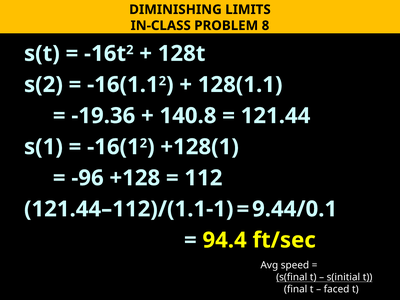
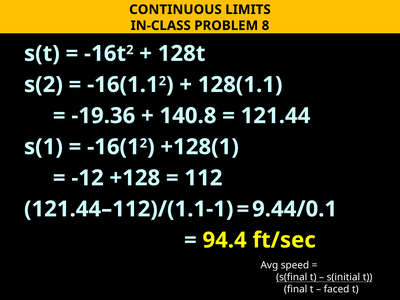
DIMINISHING: DIMINISHING -> CONTINUOUS (175, 10)
-96: -96 -> -12 (87, 178)
